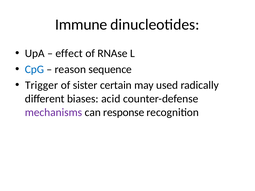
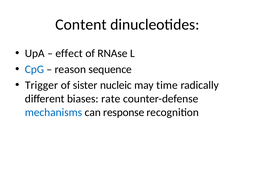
Immune: Immune -> Content (81, 25)
certain: certain -> nucleic (116, 85)
used: used -> time (167, 85)
acid: acid -> rate (111, 99)
mechanisms colour: purple -> blue (54, 112)
